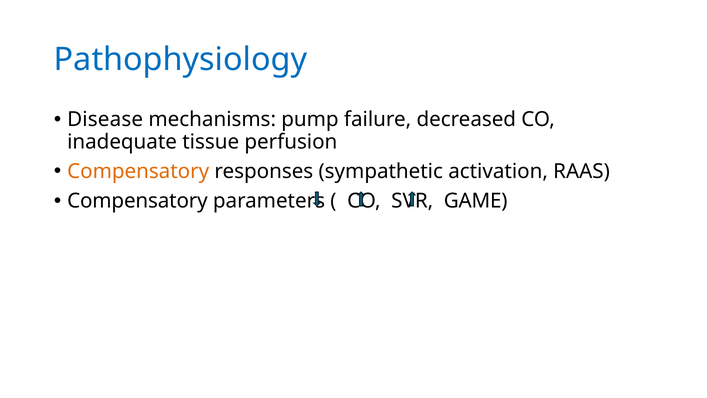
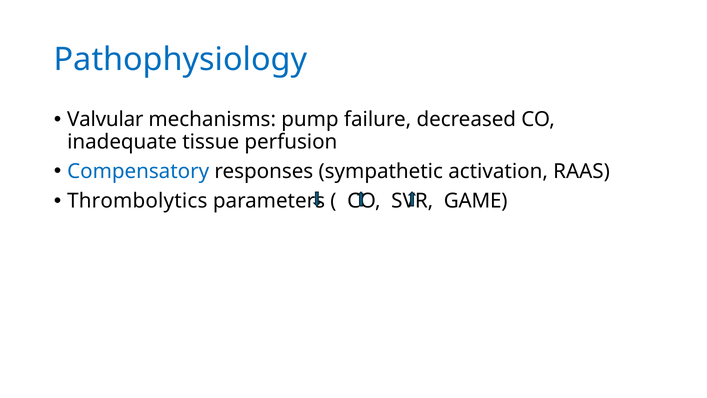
Disease: Disease -> Valvular (105, 119)
Compensatory colour: orange -> blue (138, 171)
Compensatory: Compensatory -> Thrombolytics (137, 201)
